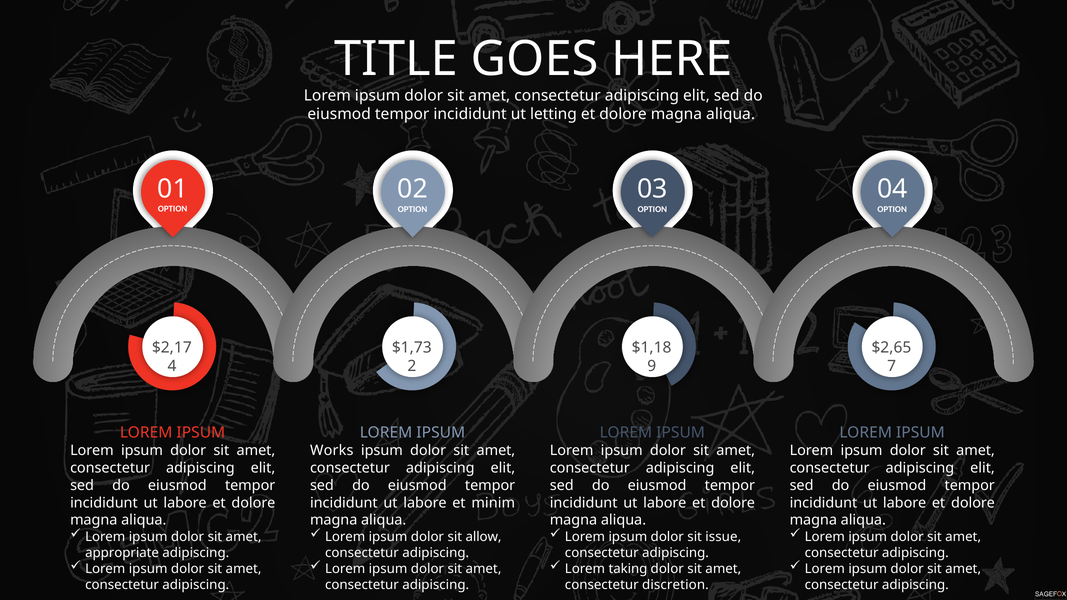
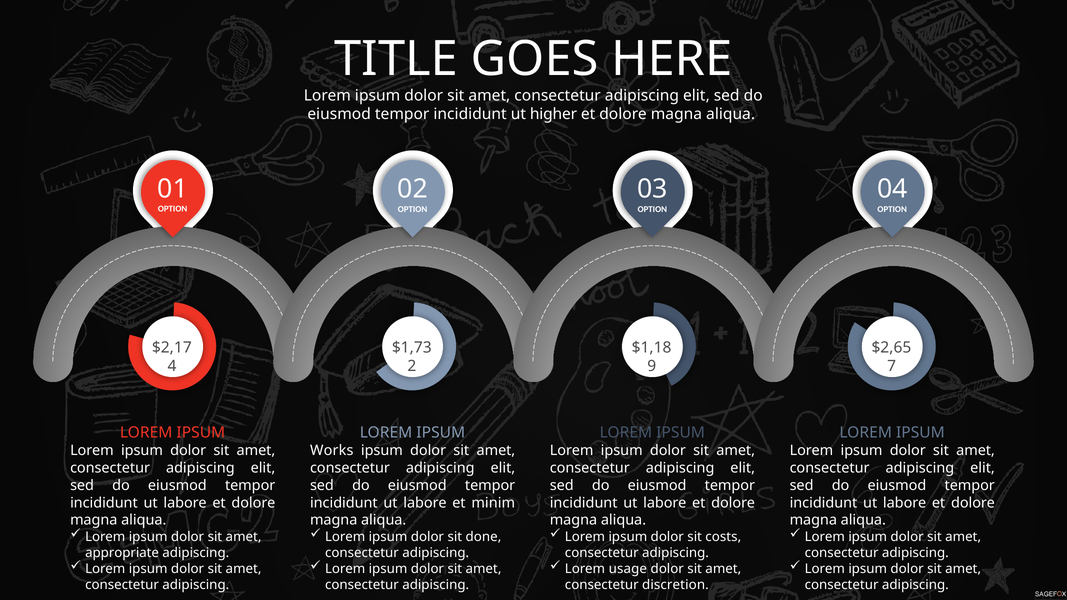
letting: letting -> higher (554, 114)
allow: allow -> done (483, 537)
issue: issue -> costs (723, 537)
taking: taking -> usage (628, 569)
